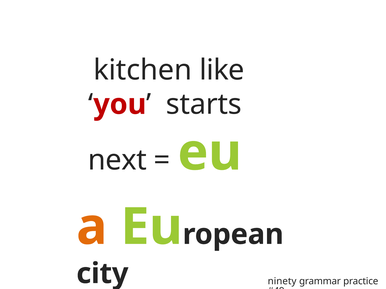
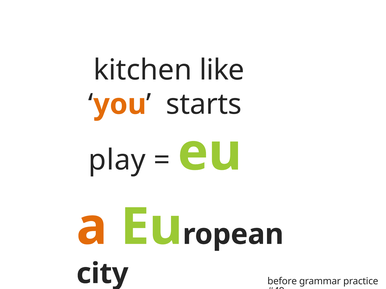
you colour: red -> orange (120, 105)
next: next -> play (117, 160)
ninety: ninety -> before (282, 282)
